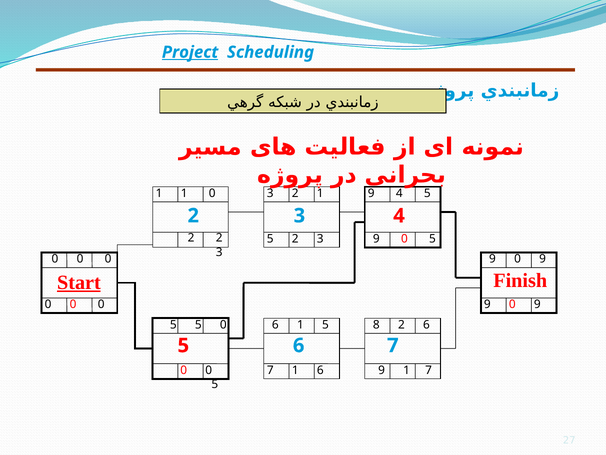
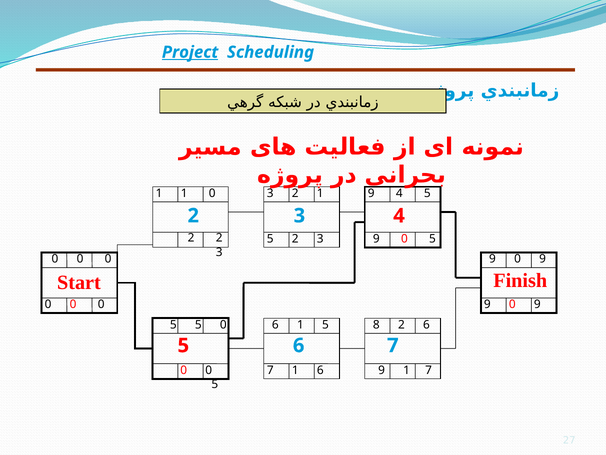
Start underline: present -> none (79, 282)
